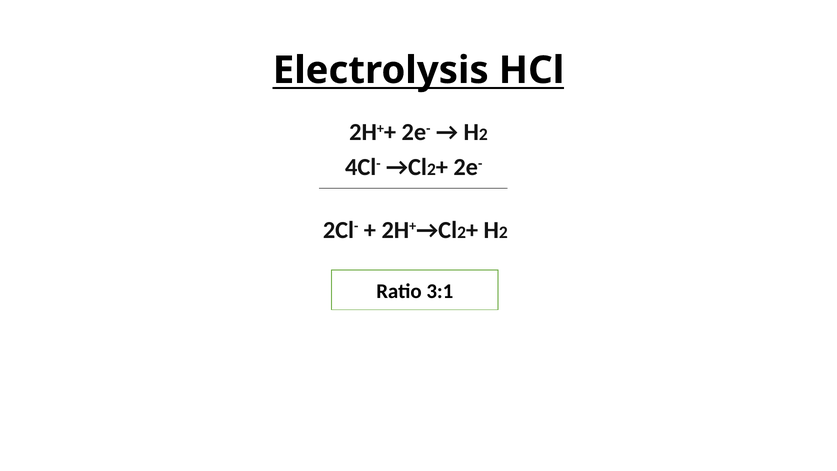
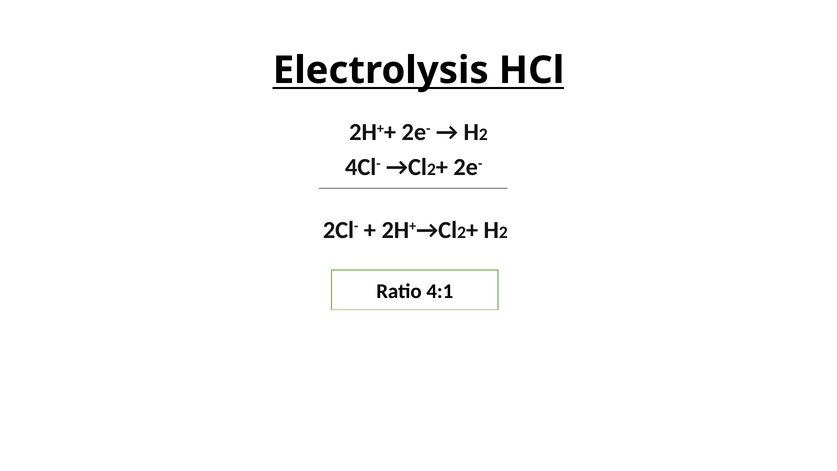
3:1: 3:1 -> 4:1 (440, 291)
